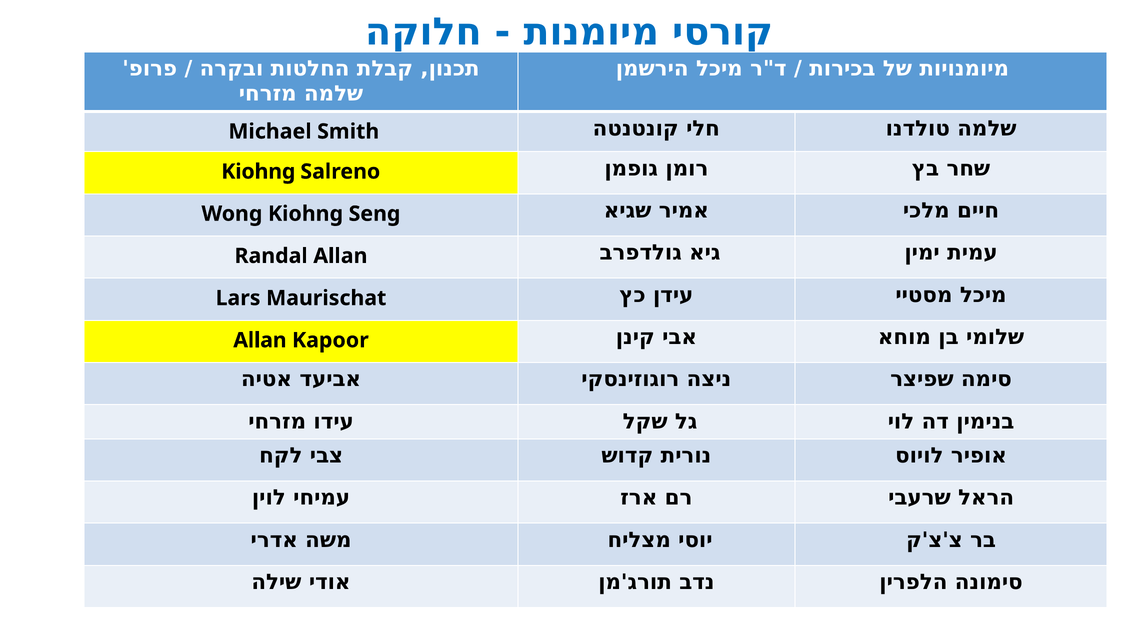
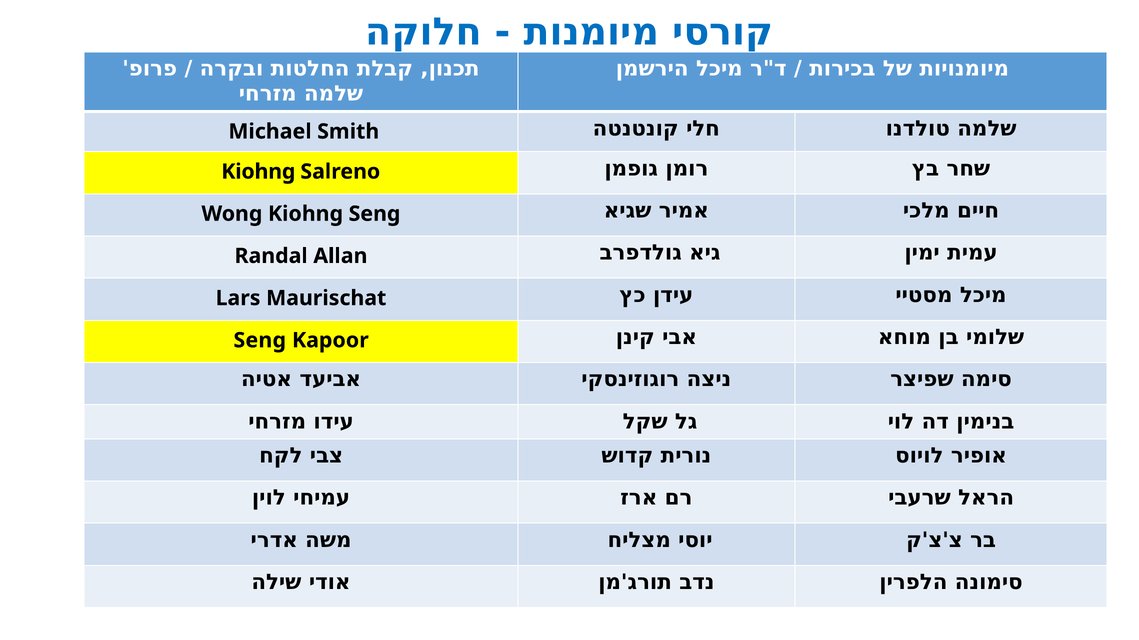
Allan: Allan -> Seng (260, 341)
